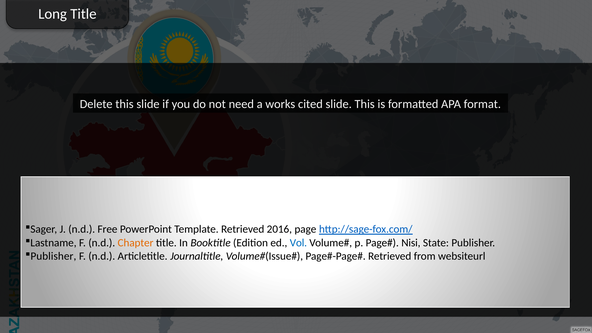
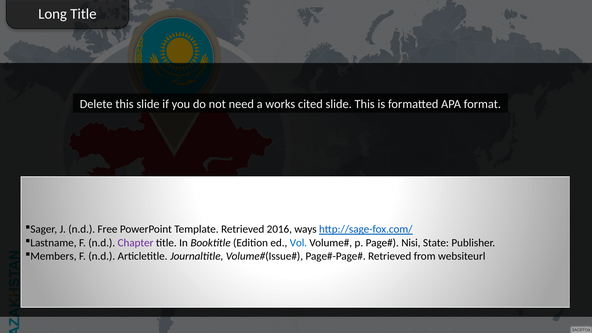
page: page -> ways (305, 229)
Chapter colour: orange -> purple (136, 243)
Publisher: Publisher -> Members (53, 256)
